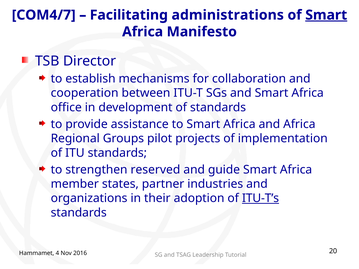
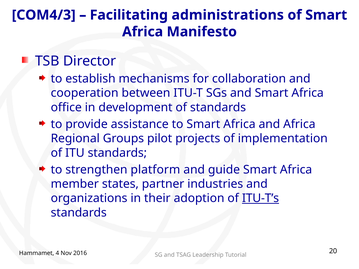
COM4/7: COM4/7 -> COM4/3 (44, 15)
Smart underline: present -> none (326, 15)
reserved: reserved -> platform (155, 170)
